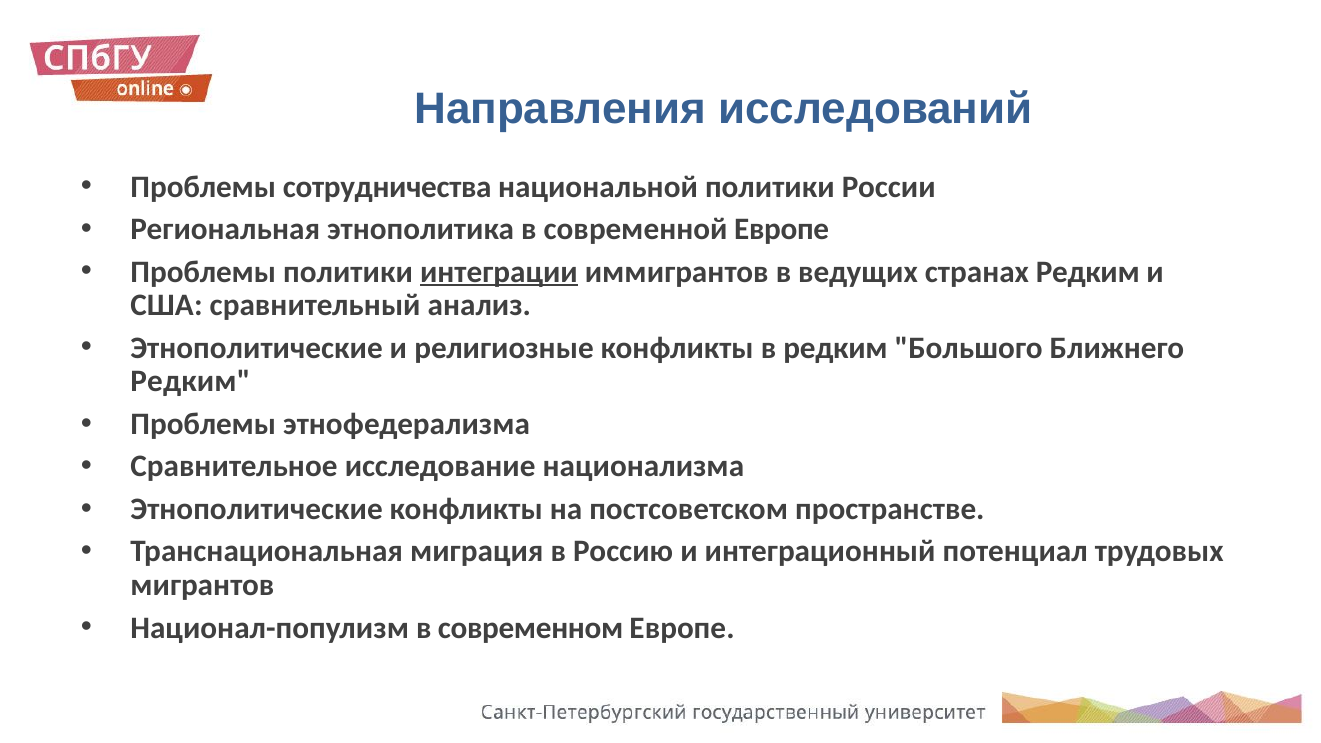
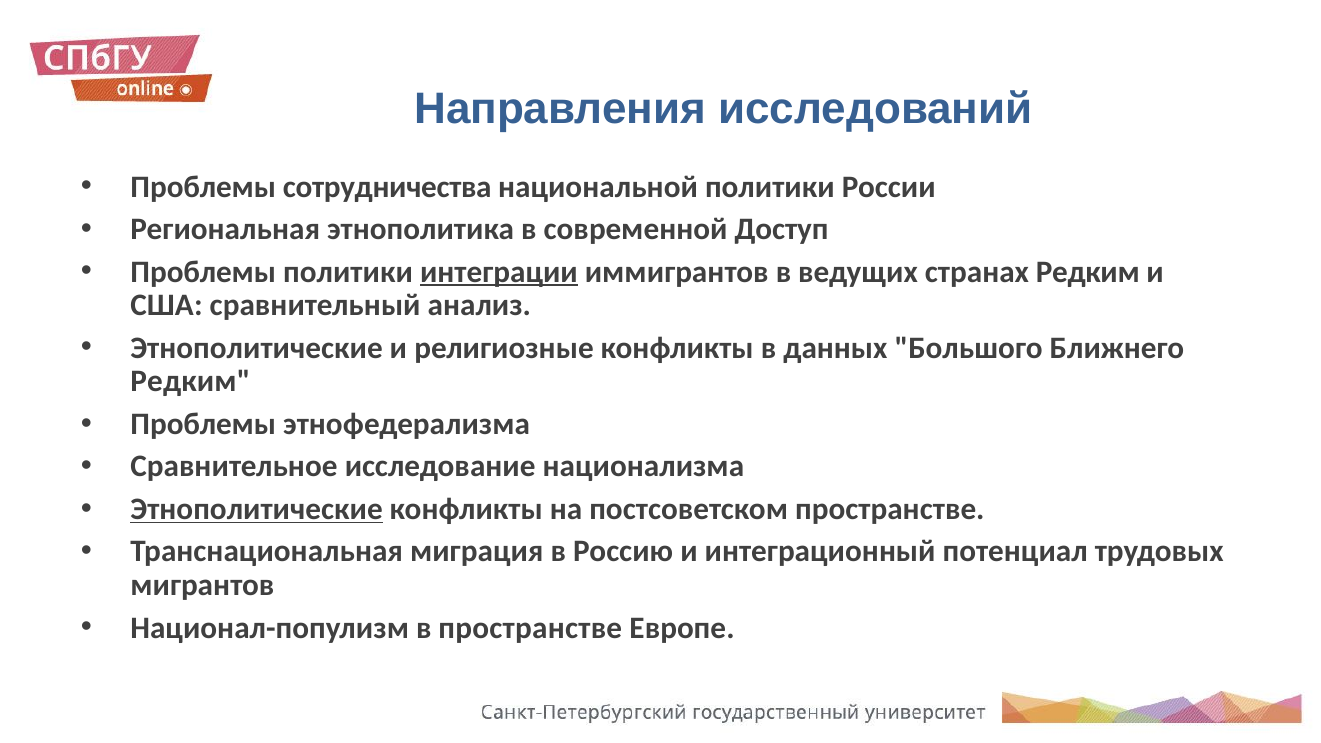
современной Европе: Европе -> Доступ (782, 229)
в редким: редким -> данных (835, 348)
Этнополитические underline: none -> present (257, 509)
в современном: современном -> пространстве (530, 628)
